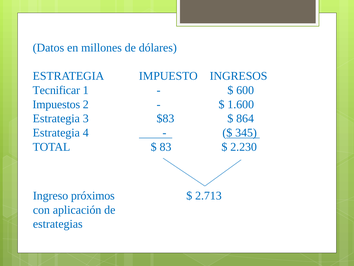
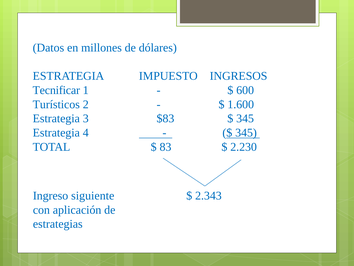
Impuestos: Impuestos -> Turísticos (56, 104)
864: 864 -> 345 (245, 118)
próximos: próximos -> siguiente (93, 195)
2.713: 2.713 -> 2.343 (208, 195)
